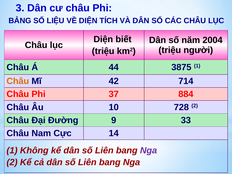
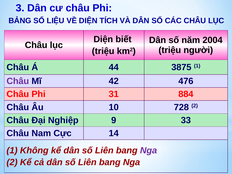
Châu colour: orange -> purple (18, 81)
714: 714 -> 476 (186, 81)
37: 37 -> 31 (114, 94)
Đường: Đường -> Nghiệp (63, 120)
